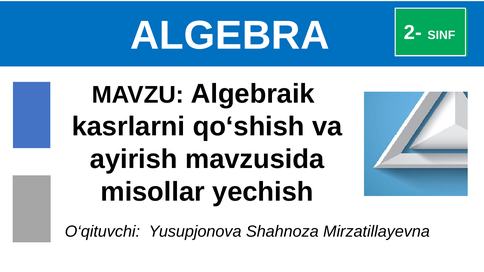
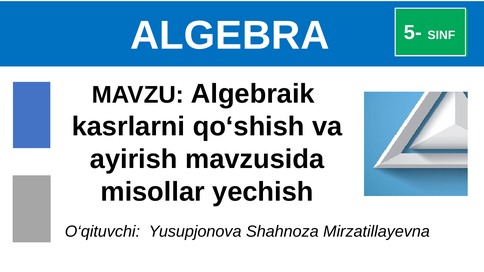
2-: 2- -> 5- (413, 33)
